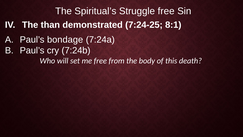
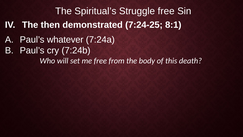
than: than -> then (50, 25)
bondage: bondage -> whatever (65, 39)
